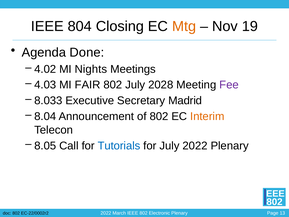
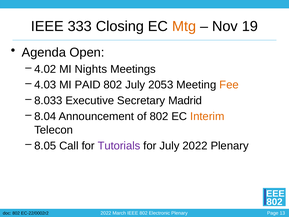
804: 804 -> 333 (80, 26)
Done: Done -> Open (87, 52)
FAIR: FAIR -> PAID (88, 85)
2028: 2028 -> 2053 (161, 85)
Fee colour: purple -> orange (229, 85)
Tutorials colour: blue -> purple (119, 146)
